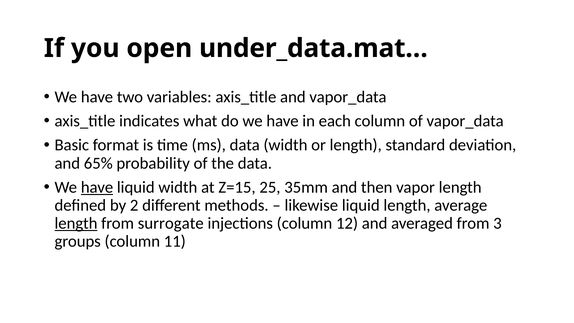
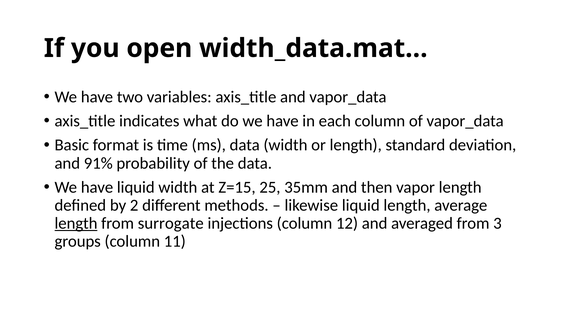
under_data.mat…: under_data.mat… -> width_data.mat… (313, 48)
65%: 65% -> 91% (98, 163)
have underline: present -> none (97, 187)
